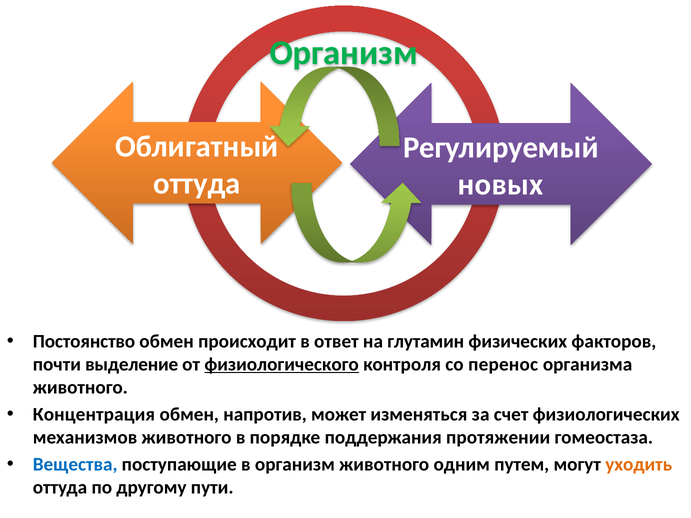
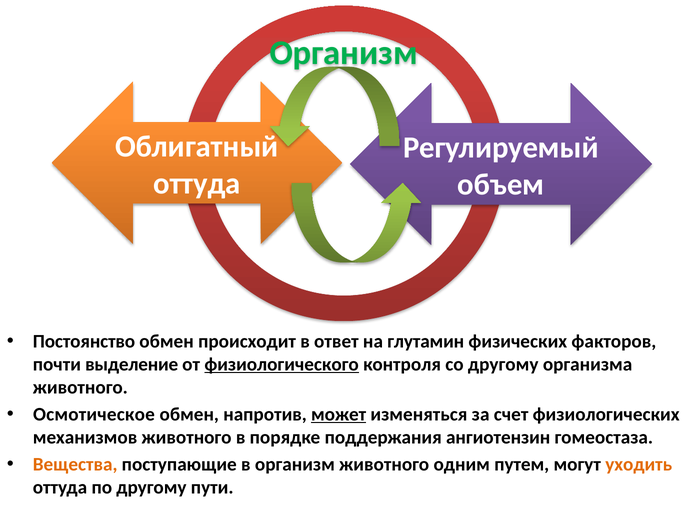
новых: новых -> объем (501, 185)
со перенос: перенос -> другому (503, 365)
Концентрация: Концентрация -> Осмотическое (94, 415)
может underline: none -> present (339, 415)
протяжении: протяжении -> ангиотензин (498, 438)
Вещества colour: blue -> orange (75, 464)
